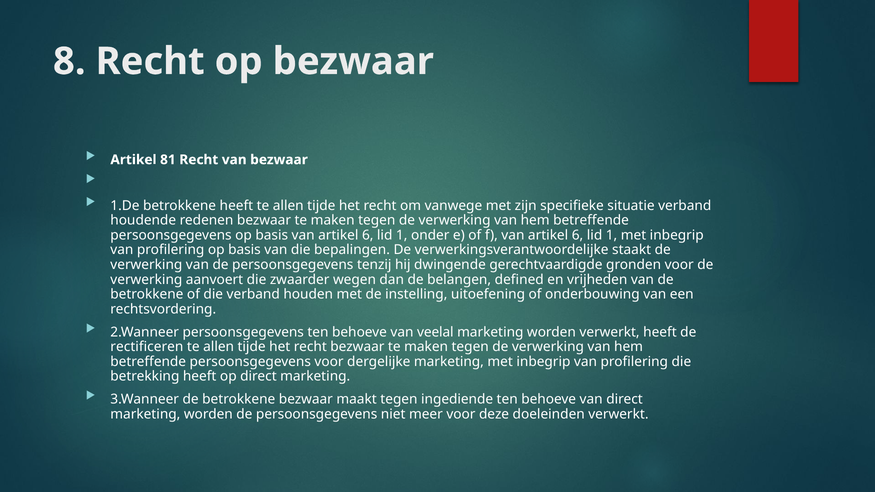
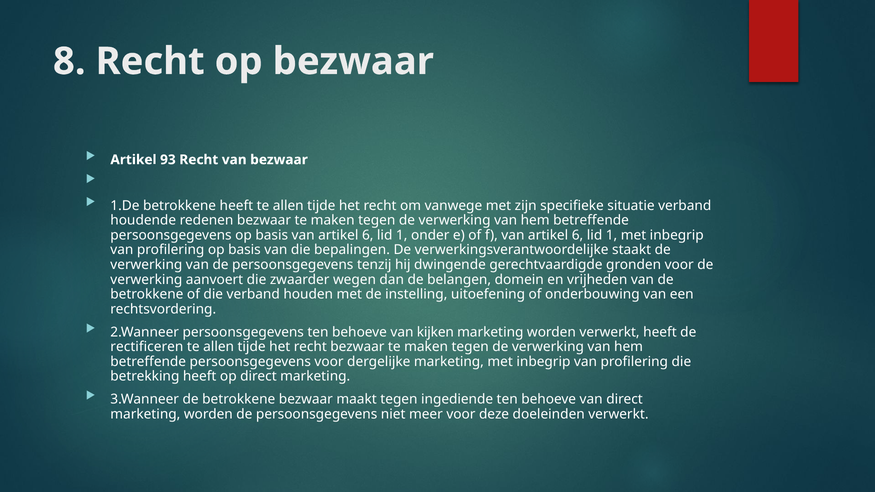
81: 81 -> 93 (168, 160)
defined: defined -> domein (519, 280)
veelal: veelal -> kijken (435, 332)
